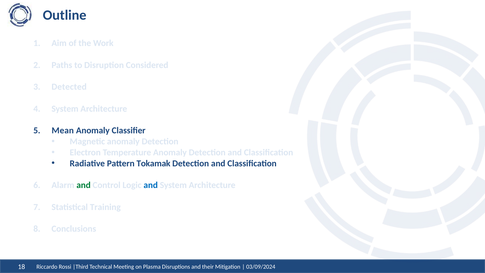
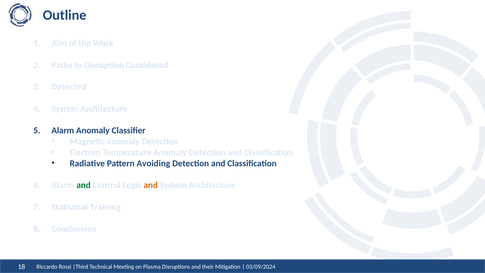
Mean: Mean -> Alarm (63, 131)
Tokamak: Tokamak -> Avoiding (153, 163)
and colour: blue -> orange (151, 185)
